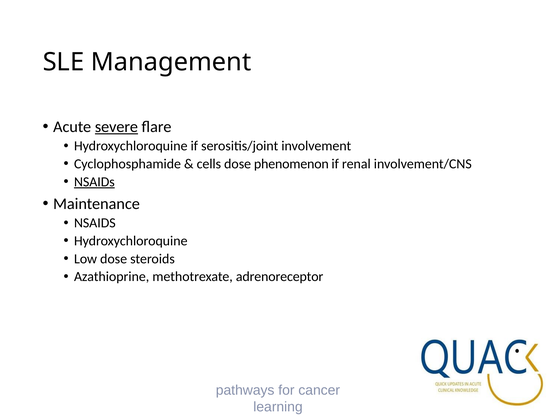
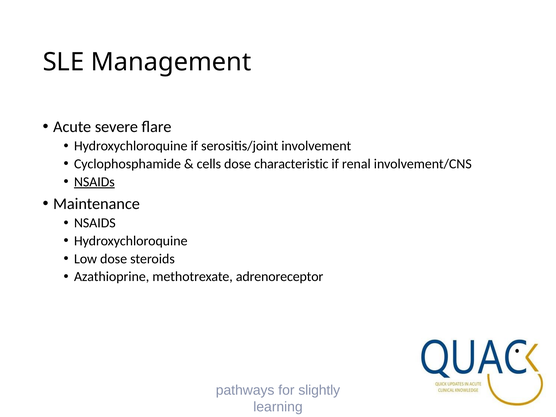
severe underline: present -> none (116, 127)
phenomenon: phenomenon -> characteristic (291, 164)
cancer: cancer -> slightly (319, 390)
